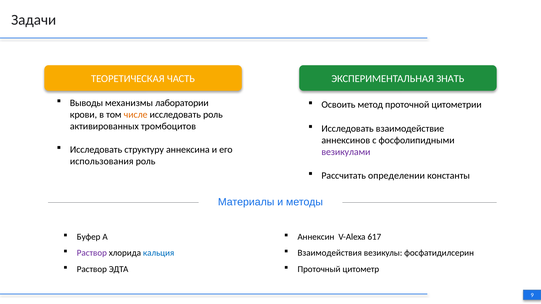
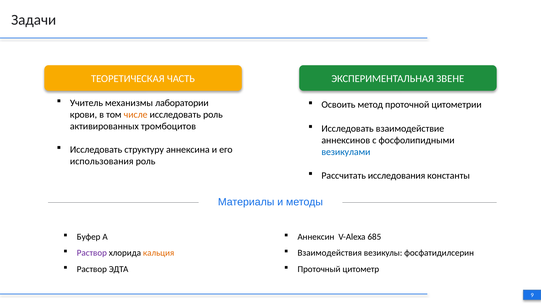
ЗНАТЬ: ЗНАТЬ -> ЗВЕНЕ (450, 79)
Выводы: Выводы -> Учитель (86, 103)
везикулами colour: purple -> blue (346, 152)
определении: определении -> исследования (397, 176)
617: 617 -> 685 (374, 237)
кальция colour: blue -> orange (159, 253)
